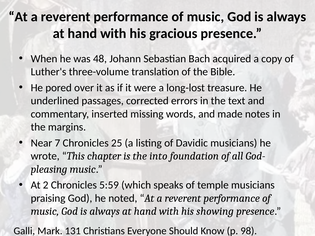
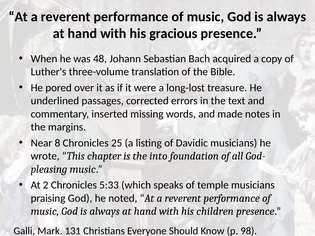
7: 7 -> 8 (57, 143)
5:59: 5:59 -> 5:33 (109, 185)
showing: showing -> children (215, 212)
